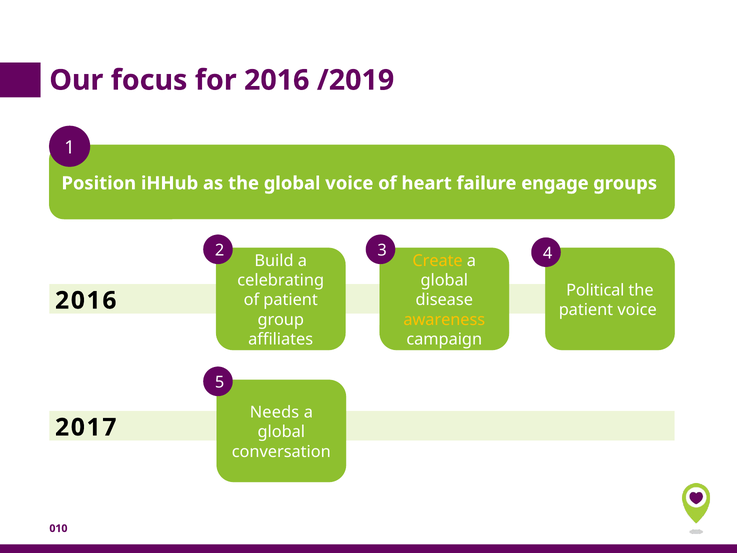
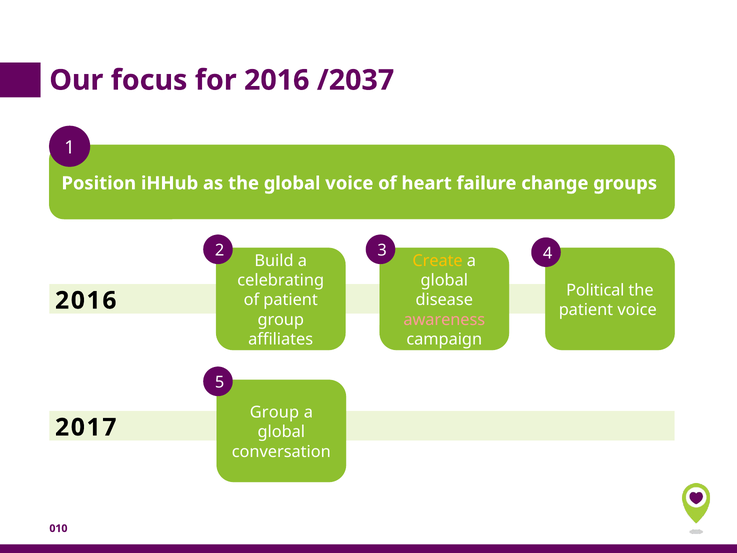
/2019: /2019 -> /2037 (356, 80)
engage: engage -> change (555, 183)
awareness colour: yellow -> pink (444, 320)
Needs: Needs -> Group (274, 412)
